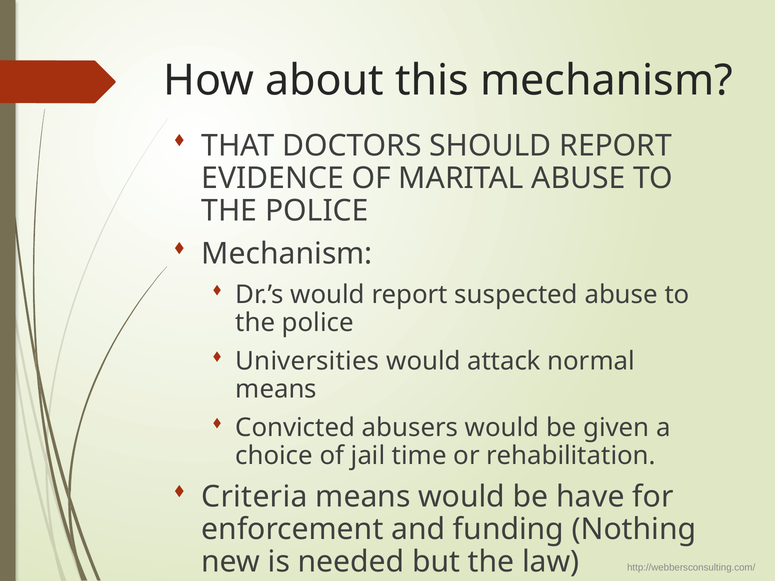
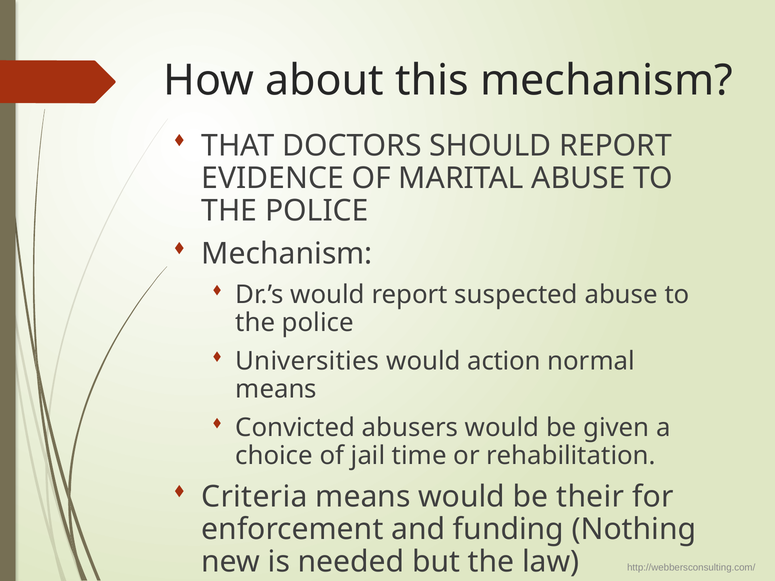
attack: attack -> action (504, 362)
have: have -> their (590, 497)
